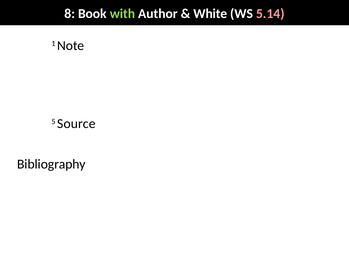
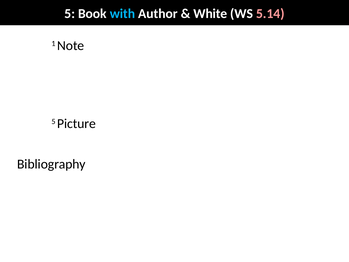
8: 8 -> 5 (70, 14)
with colour: light green -> light blue (122, 14)
Source: Source -> Picture (77, 123)
